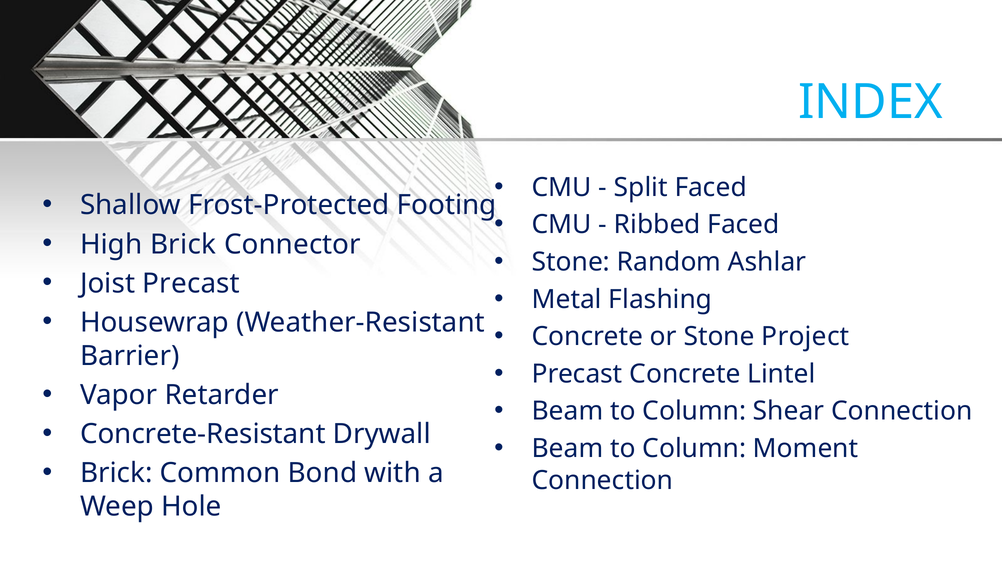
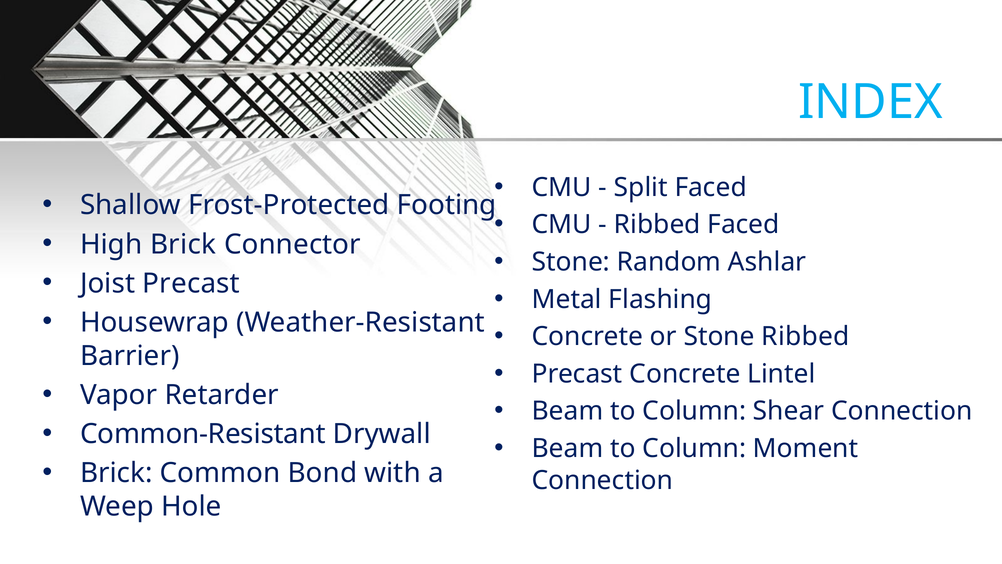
Stone Project: Project -> Ribbed (805, 336)
Concrete-Resistant: Concrete-Resistant -> Common-Resistant (203, 434)
